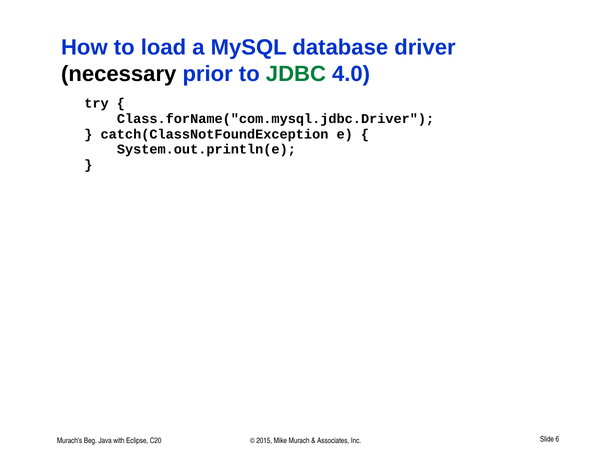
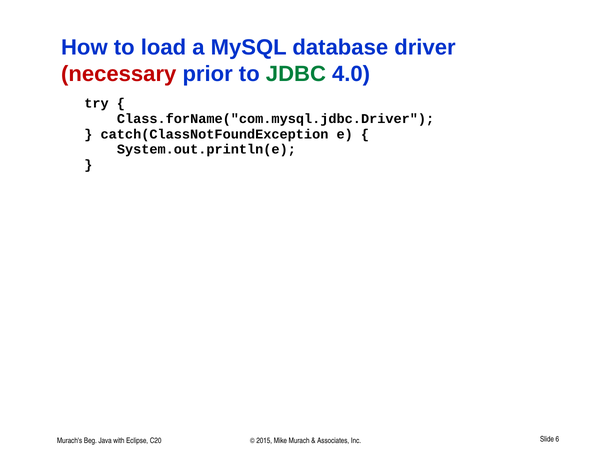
necessary colour: black -> red (119, 74)
